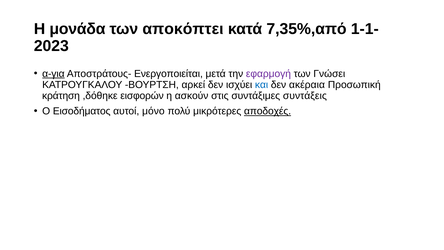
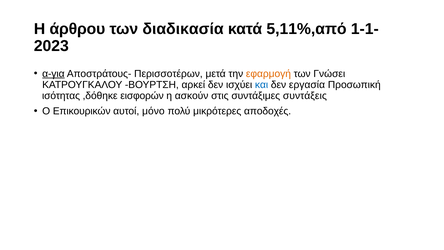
μονάδα: μονάδα -> άρθρου (77, 29)
αποκόπτει: αποκόπτει -> διαδικασία (183, 29)
7,35%,από: 7,35%,από -> 5,11%,από (306, 29)
Ενεργοποιείται: Ενεργοποιείται -> Περισσοτέρων (168, 74)
εφαρμογή colour: purple -> orange (268, 74)
ακέραια: ακέραια -> εργασία (307, 85)
κράτηση: κράτηση -> ισότητας (61, 96)
Εισοδήματος: Εισοδήματος -> Επικουρικών (82, 111)
αποδοχές underline: present -> none (268, 111)
